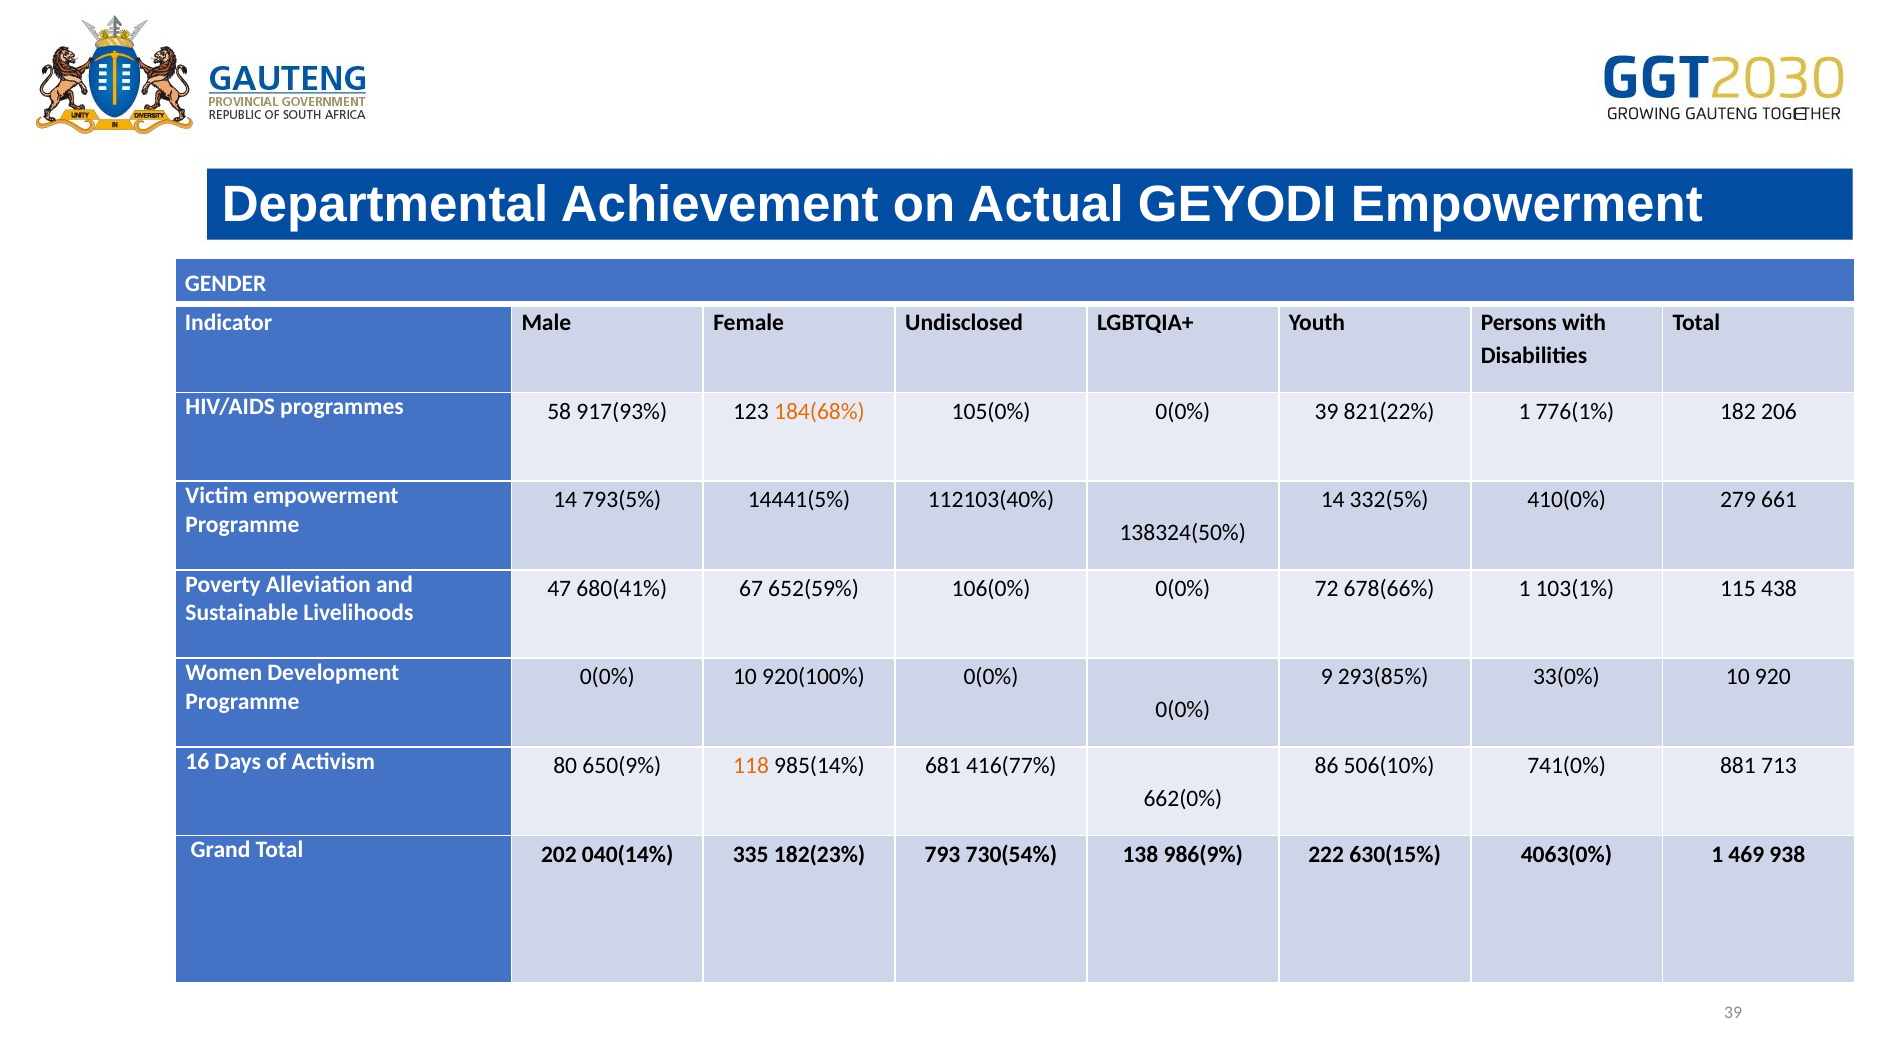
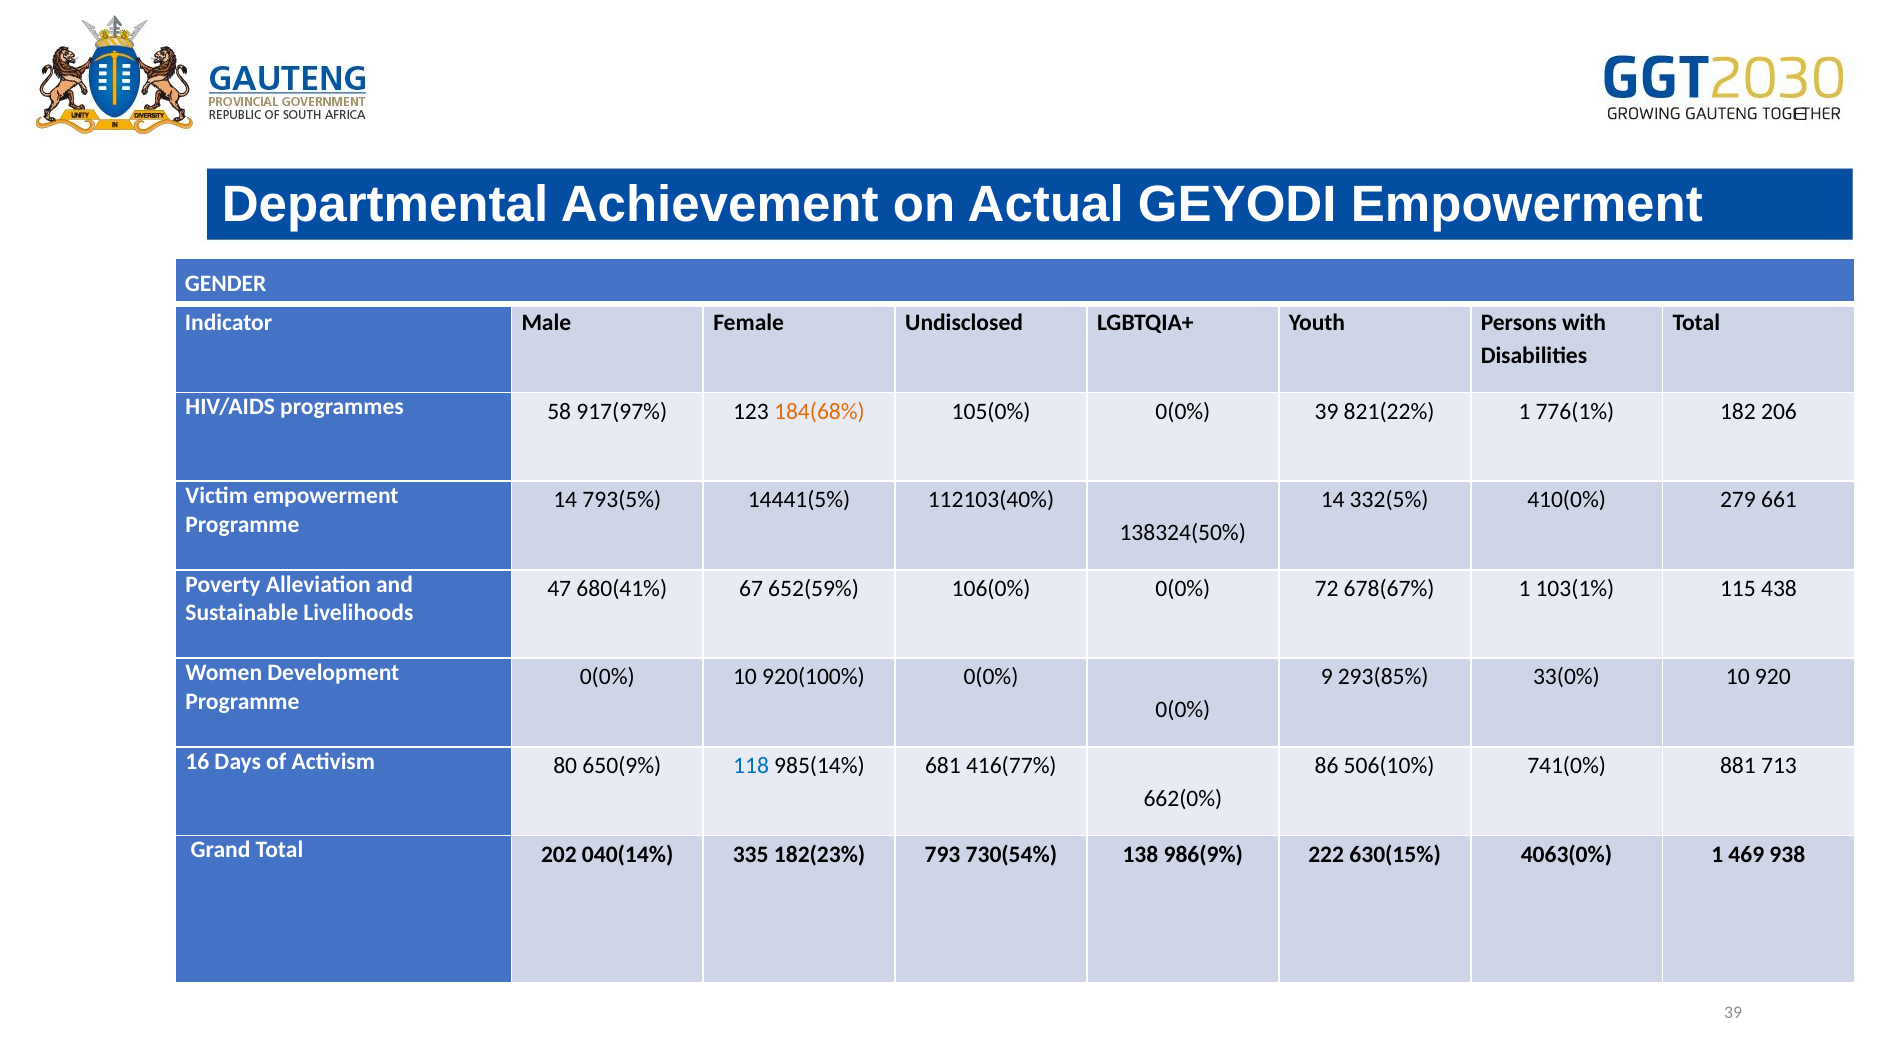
917(93%: 917(93% -> 917(97% (622, 411)
678(66%: 678(66% -> 678(67% (1389, 589)
118 colour: orange -> blue (751, 766)
